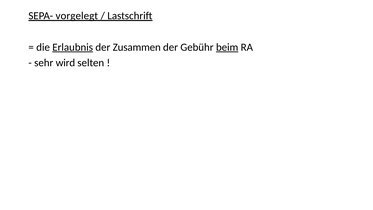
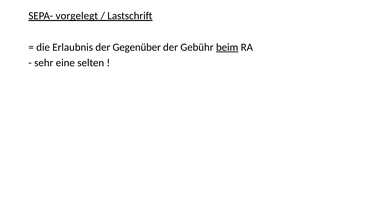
Erlaubnis underline: present -> none (73, 47)
Zusammen: Zusammen -> Gegenüber (137, 47)
wird: wird -> eine (65, 63)
